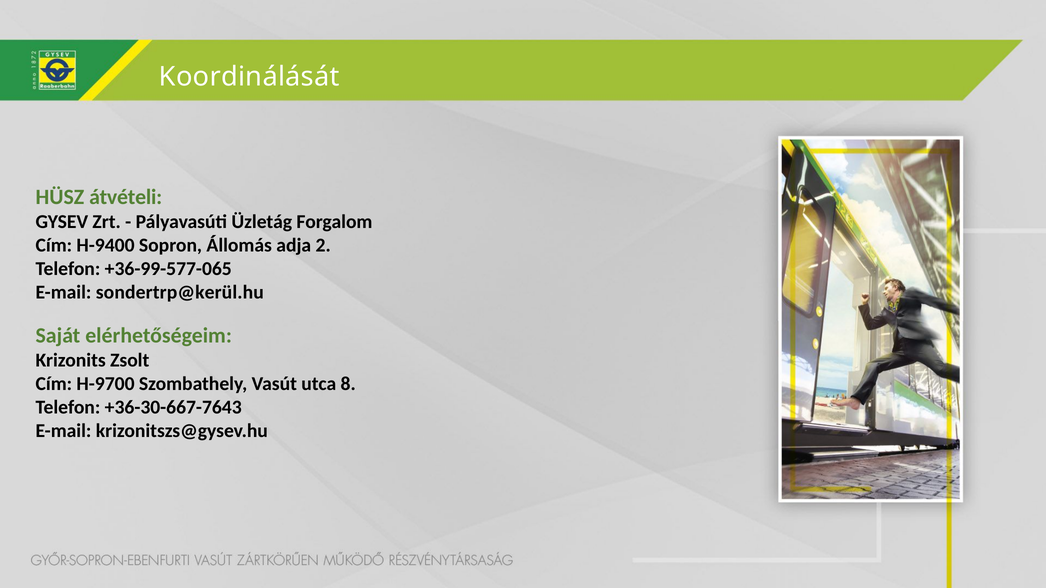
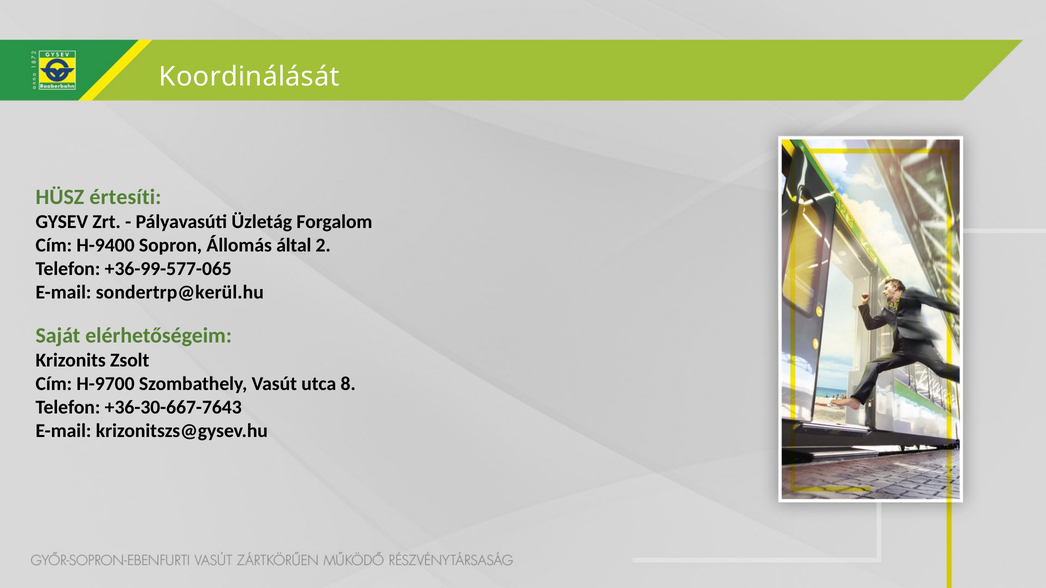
átvételi: átvételi -> értesíti (125, 197)
adja: adja -> által (294, 245)
